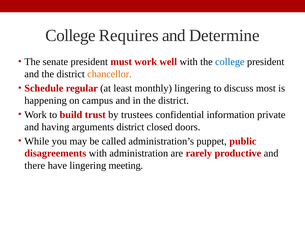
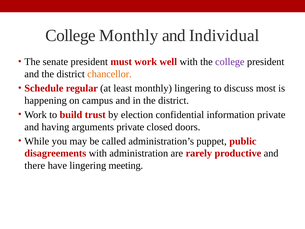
College Requires: Requires -> Monthly (129, 35)
Determine: Determine -> Individual (224, 35)
college colour: blue -> purple (230, 62)
trustees: trustees -> election (137, 115)
arguments district: district -> private (130, 127)
